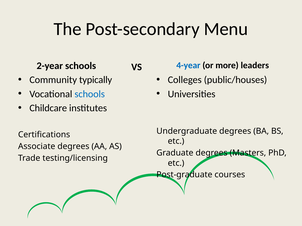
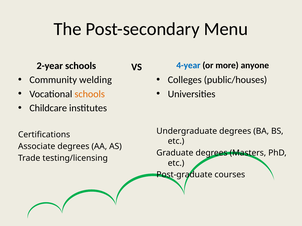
leaders: leaders -> anyone (255, 65)
typically: typically -> welding (96, 80)
schools colour: blue -> orange (90, 94)
